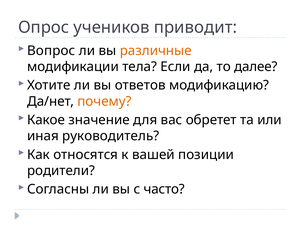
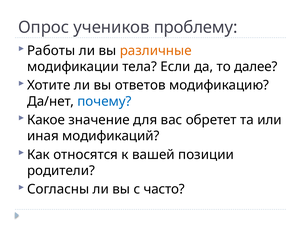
приводит: приводит -> проблему (196, 27)
Вопрос: Вопрос -> Работы (51, 51)
почему colour: orange -> blue (104, 101)
руководитель: руководитель -> модификаций (111, 136)
